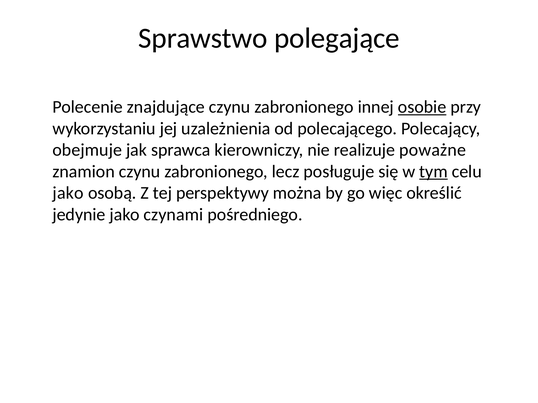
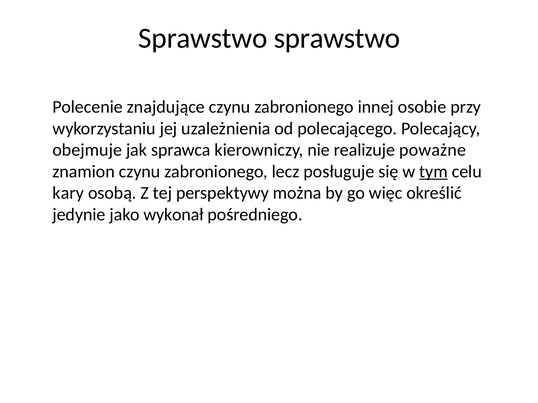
Sprawstwo polegające: polegające -> sprawstwo (337, 38)
osobie underline: present -> none (422, 107)
jako: jako -> kary (68, 193)
czynami: czynami -> wykonał (174, 215)
